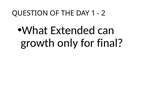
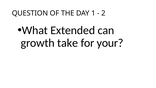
only: only -> take (68, 43)
final: final -> your (110, 43)
